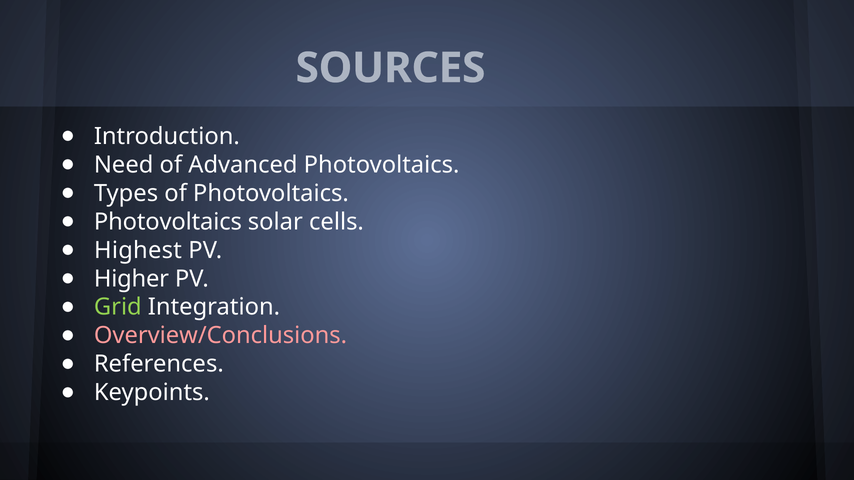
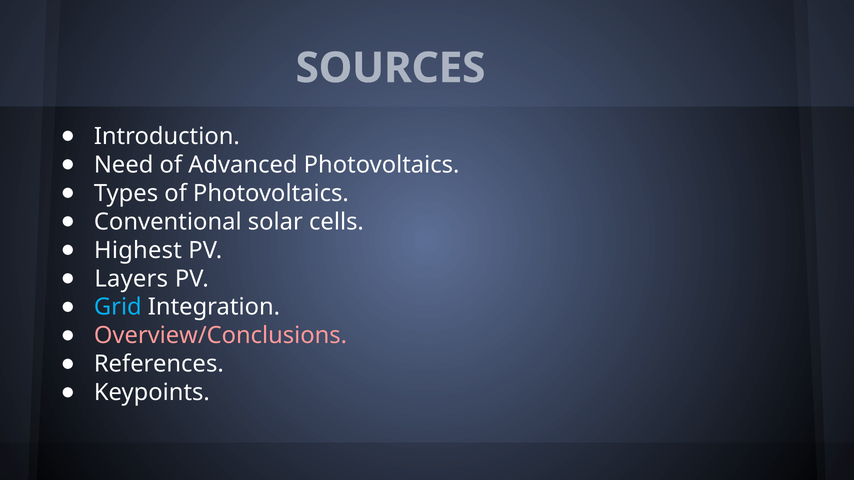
Photovoltaics: Photovoltaics -> Conventional (168, 222)
Higher: Higher -> Layers (131, 279)
Grid colour: light green -> light blue (118, 307)
